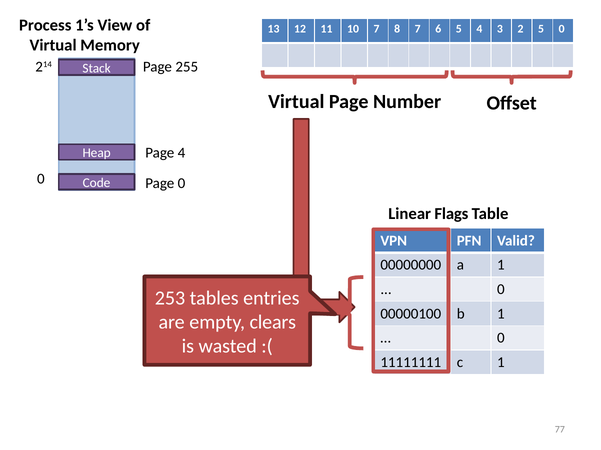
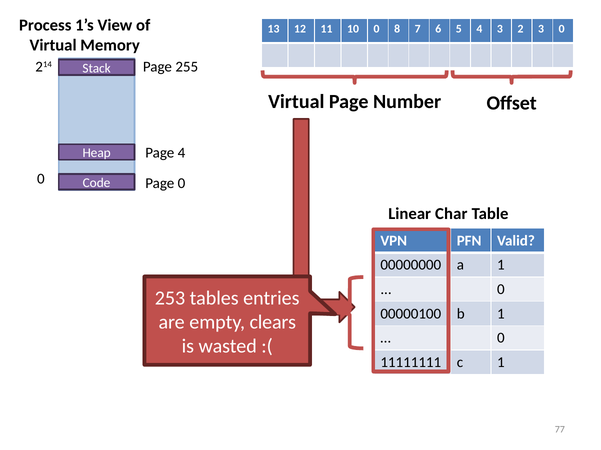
10 7: 7 -> 0 (377, 29)
2 5: 5 -> 3 (541, 29)
Flags: Flags -> Char (451, 214)
